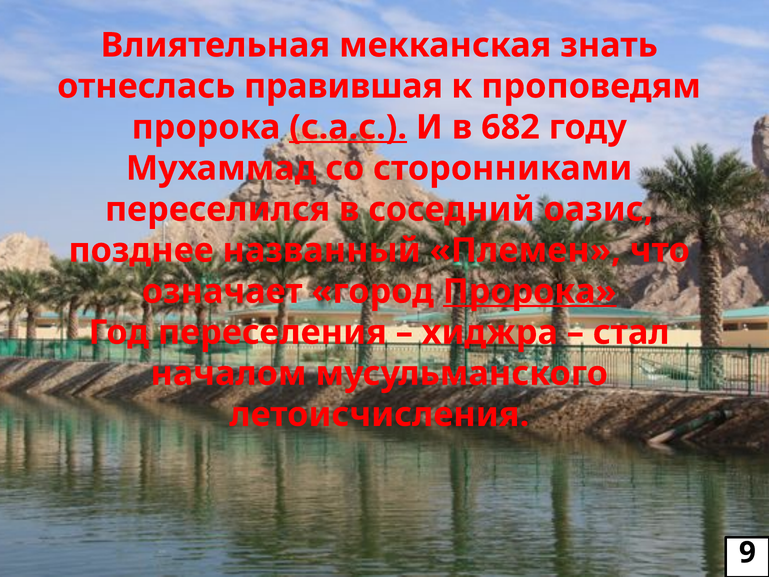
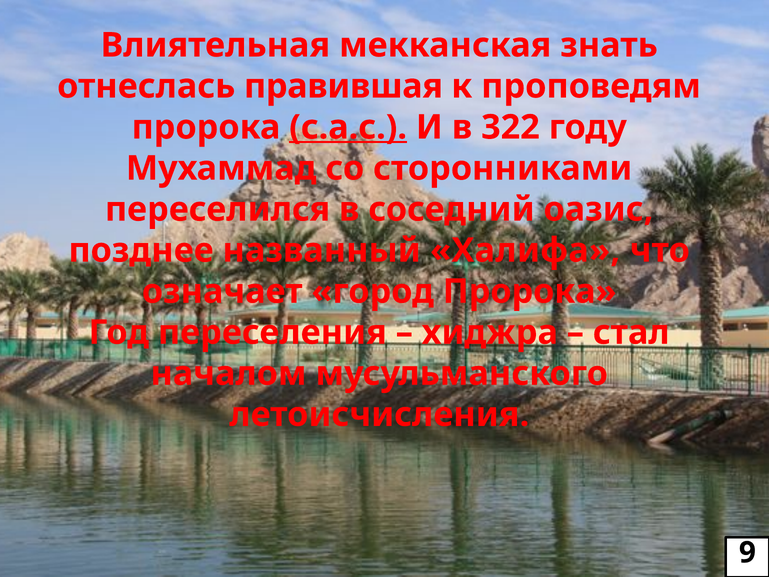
682: 682 -> 322 (510, 127)
Племен: Племен -> Халифа (525, 250)
Пророка underline: present -> none (530, 291)
